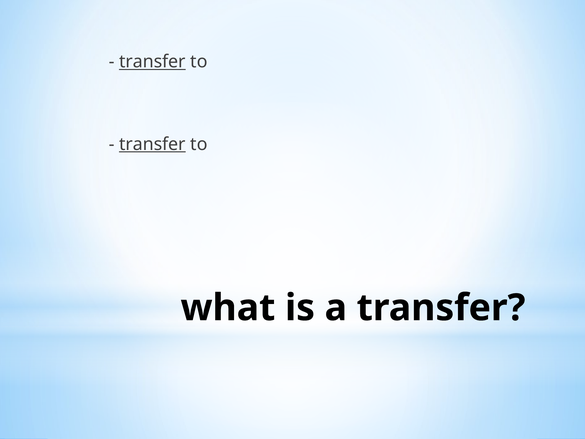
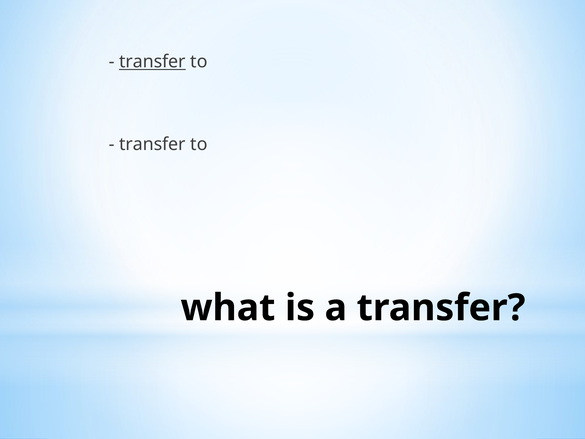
transfer underline: present -> none (152, 144)
